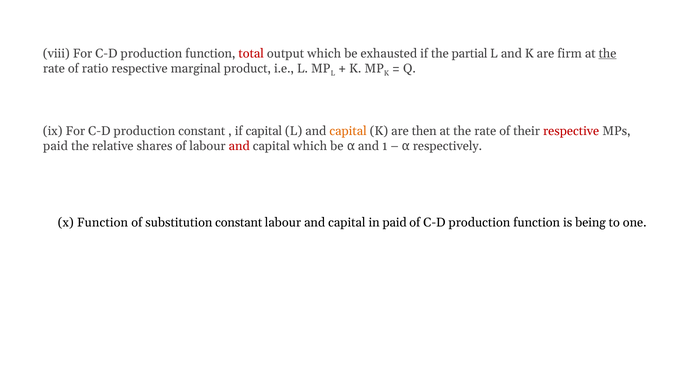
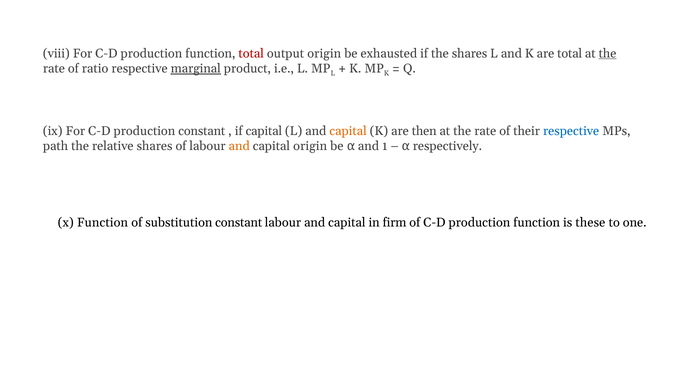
output which: which -> origin (324, 53)
the partial: partial -> shares (470, 53)
are firm: firm -> total (570, 53)
marginal underline: none -> present (196, 69)
respective colour: red -> blue (571, 131)
paid: paid -> path (56, 146)
and colour: red -> orange (239, 146)
capital which: which -> origin (310, 146)
in paid: paid -> firm (395, 223)
being: being -> these (590, 223)
